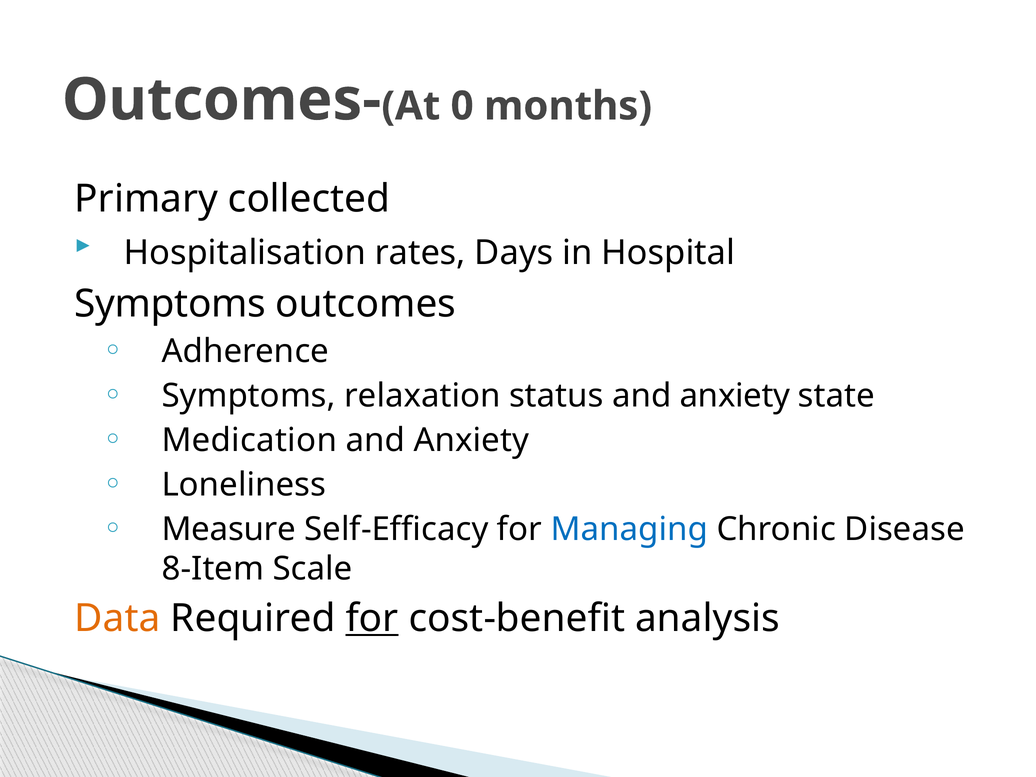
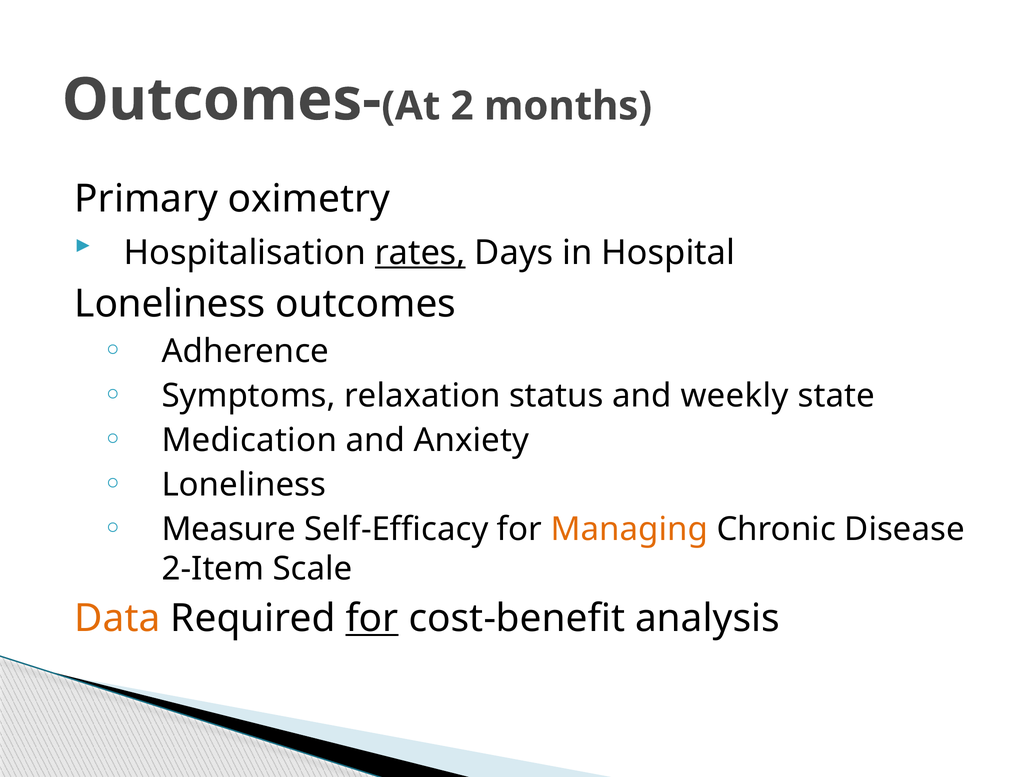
0: 0 -> 2 (462, 106)
collected: collected -> oximetry (309, 199)
rates underline: none -> present (420, 253)
Symptoms: Symptoms -> Loneliness (170, 304)
status and anxiety: anxiety -> weekly (735, 396)
Managing colour: blue -> orange (629, 529)
8-Item: 8-Item -> 2-Item (213, 569)
